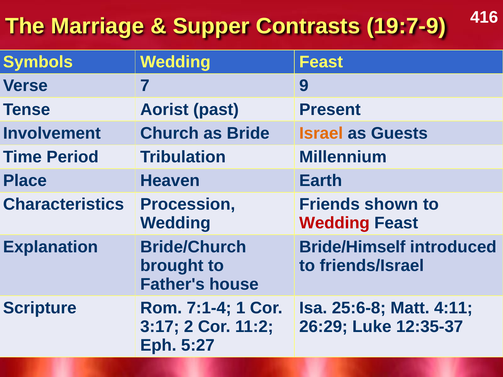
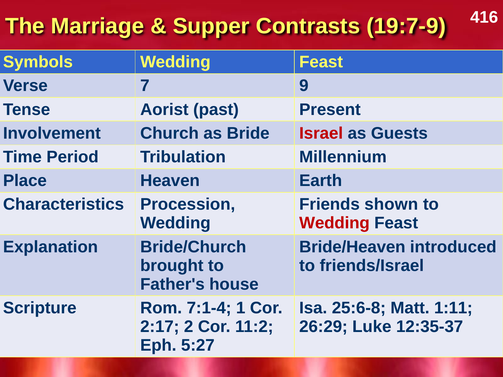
Israel colour: orange -> red (321, 133)
Bride/Himself: Bride/Himself -> Bride/Heaven (352, 247)
4:11: 4:11 -> 1:11 (453, 308)
3:17: 3:17 -> 2:17 (160, 327)
